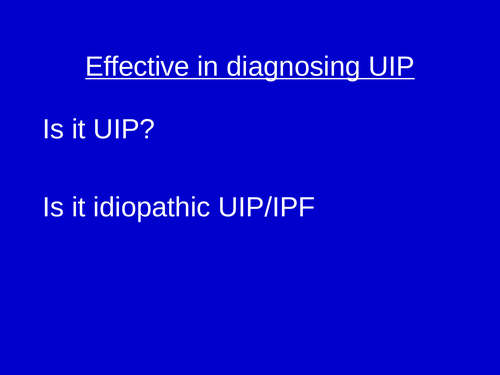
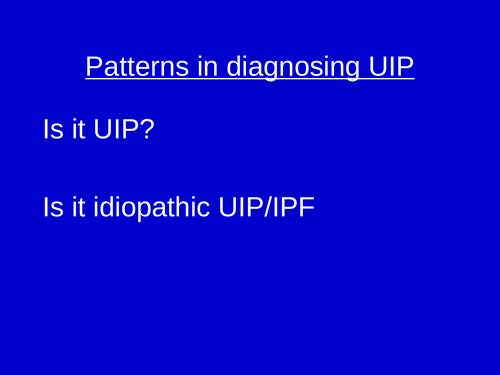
Effective: Effective -> Patterns (137, 67)
